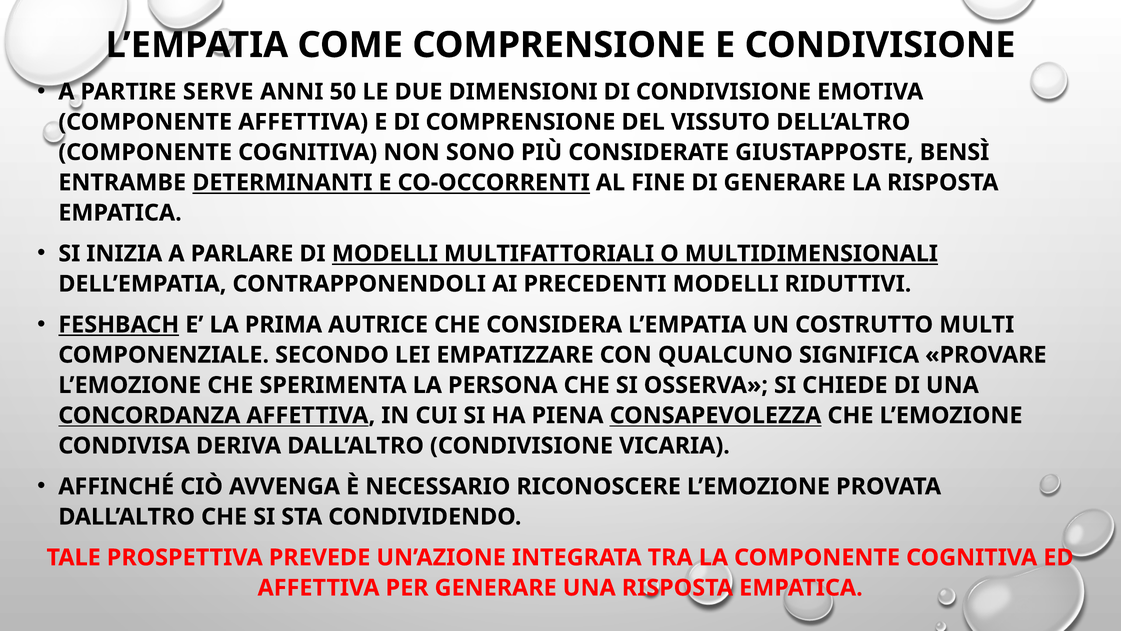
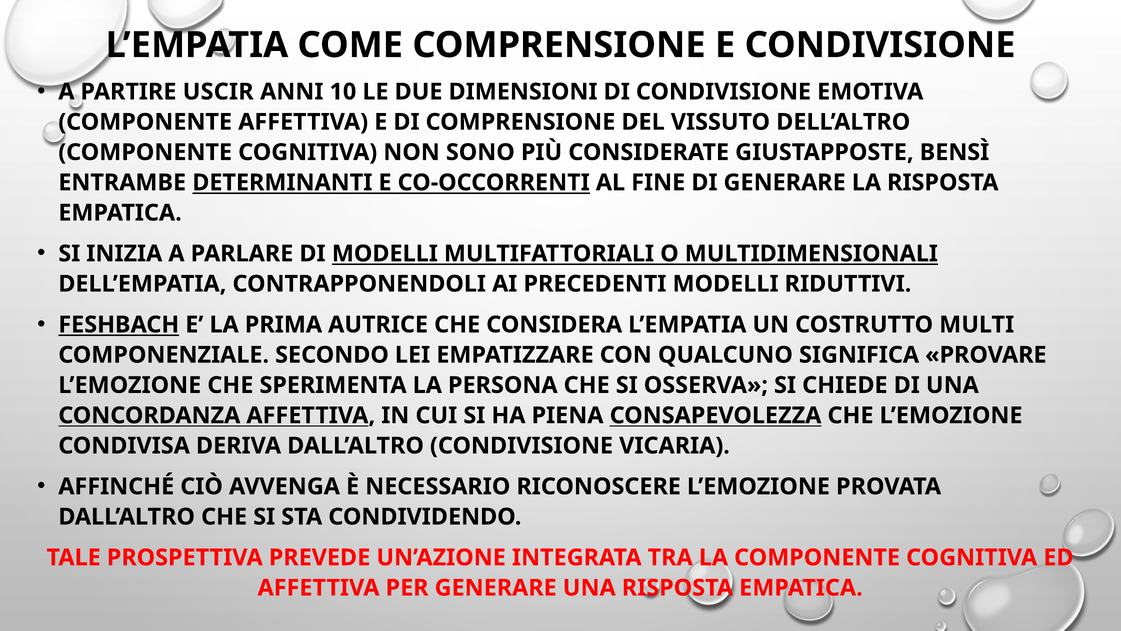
SERVE: SERVE -> USCIR (218, 92)
50: 50 -> 10 (343, 92)
